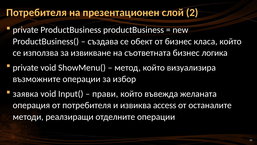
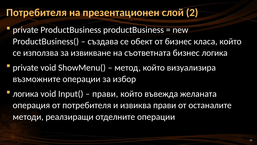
заявка: заявка -> логика (26, 94)
извиква access: access -> прави (165, 105)
